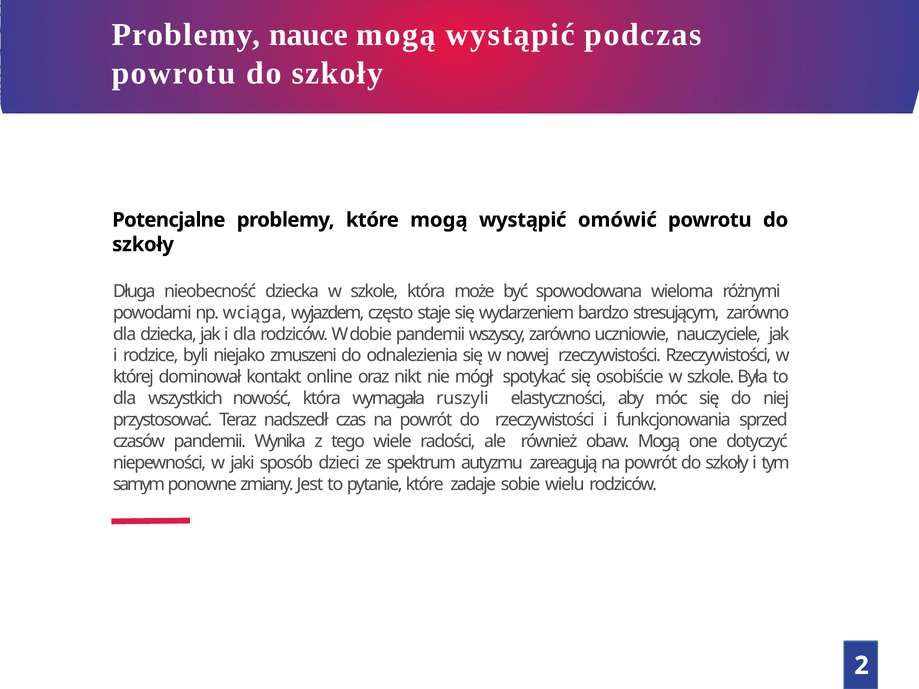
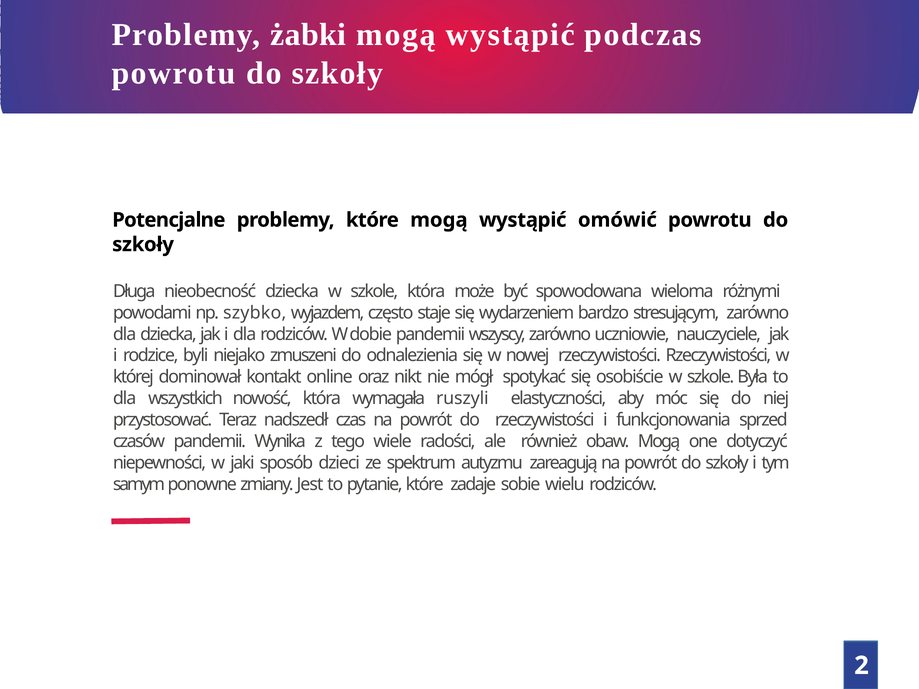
nauce: nauce -> żabki (308, 35)
wciąga: wciąga -> szybko (255, 313)
